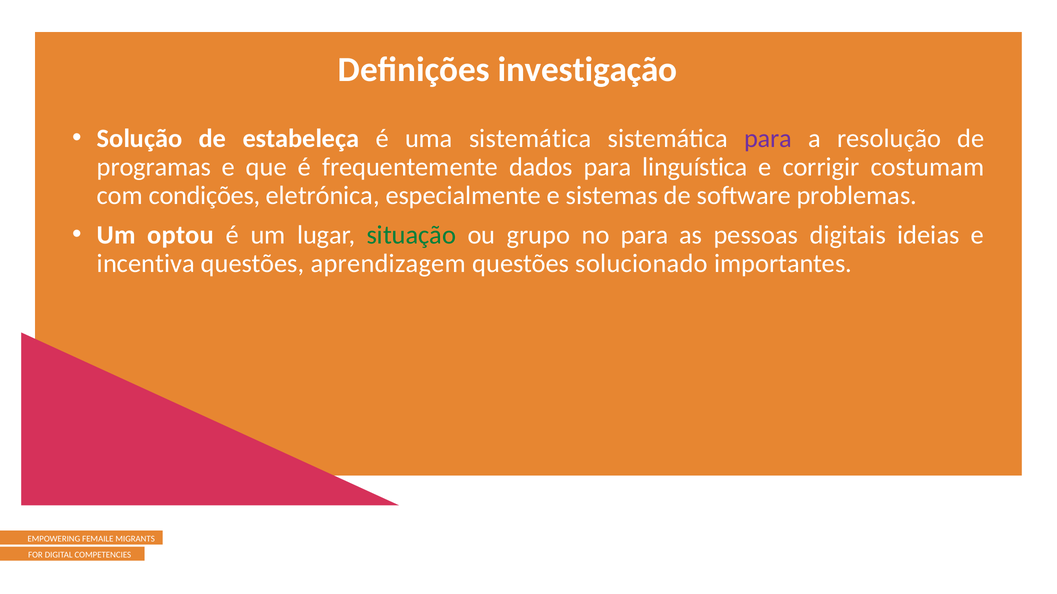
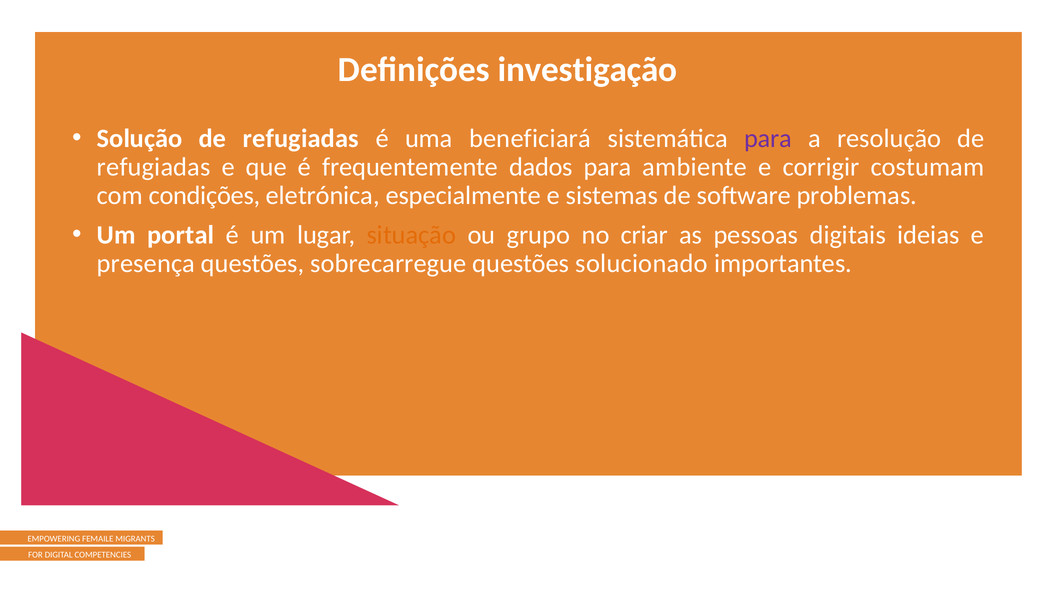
Solução de estabeleça: estabeleça -> refugiadas (301, 138)
uma sistemática: sistemática -> beneficiará (530, 138)
programas: programas -> refugiadas (154, 167)
linguística: linguística -> ambiente (695, 167)
optou: optou -> portal (181, 235)
situação colour: green -> orange (411, 235)
no para: para -> criar (644, 235)
incentiva: incentiva -> presença (146, 264)
aprendizagem: aprendizagem -> sobrecarregue (388, 264)
